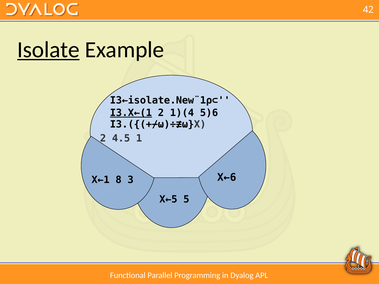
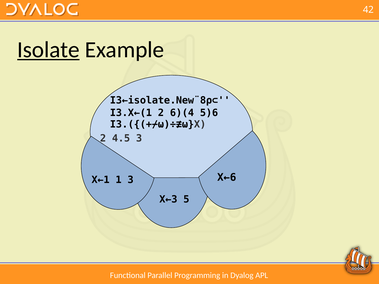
I3←isolate.New¨1⍴⊂: I3←isolate.New¨1⍴⊂ -> I3←isolate.New¨8⍴⊂ (170, 100)
I3.X←(1 underline: present -> none (131, 113)
1)(4: 1)(4 -> 6)(4 (182, 113)
4.5 1: 1 -> 3 (139, 138)
8: 8 -> 1 (119, 180)
X←5: X←5 -> X←3 (168, 200)
